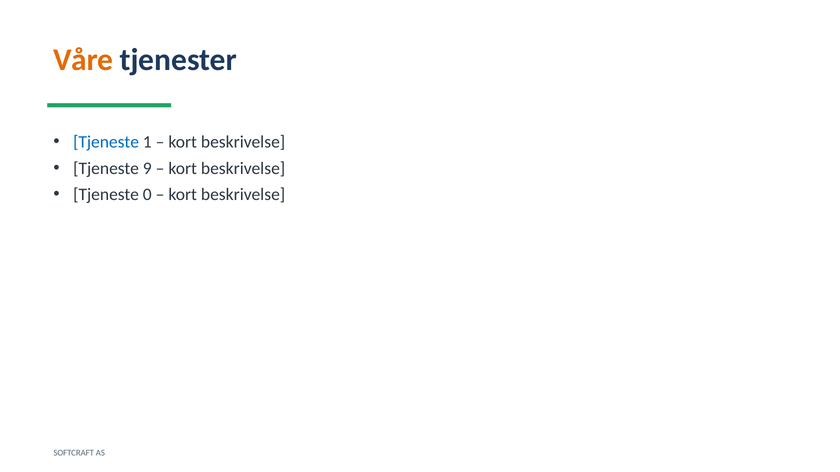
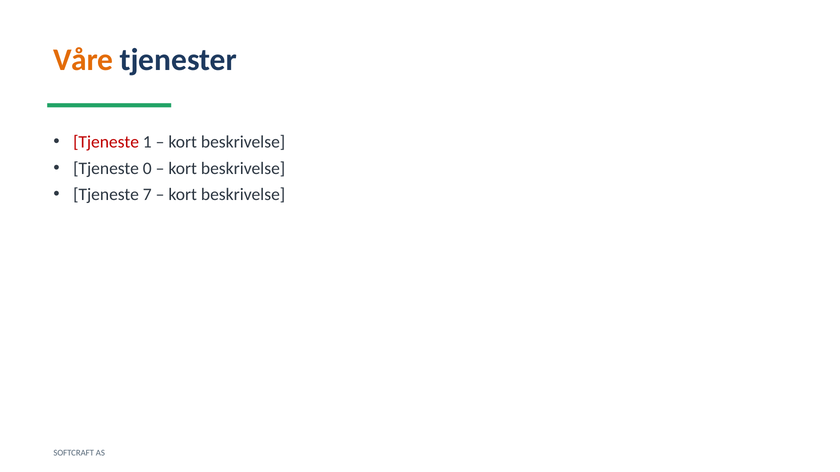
Tjeneste colour: blue -> red (106, 142)
9: 9 -> 0 (147, 169)
0: 0 -> 7 (147, 195)
